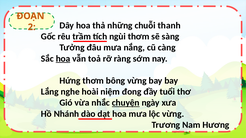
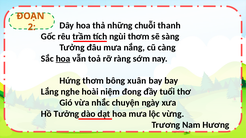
bông vừng: vừng -> xuân (137, 81)
chuyện underline: present -> none (126, 103)
Hồ Nhánh: Nhánh -> Tưởng (66, 114)
